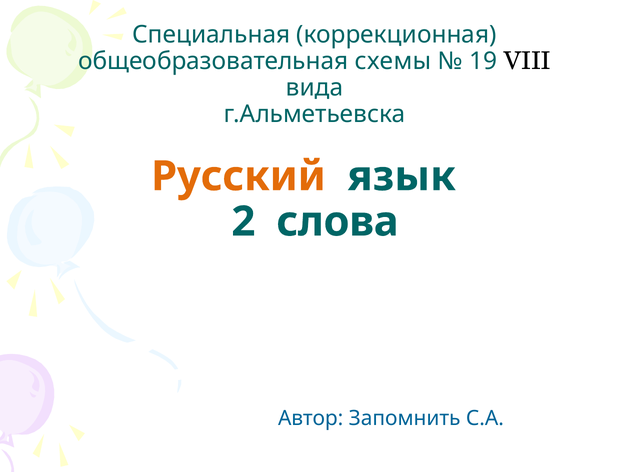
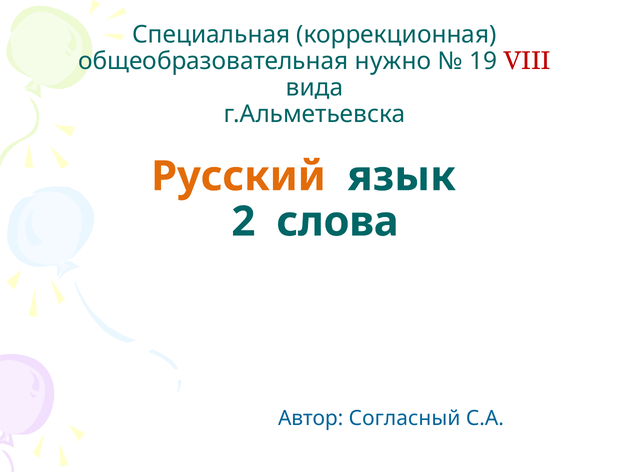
схемы: схемы -> нужно (393, 61)
VIII colour: black -> red (527, 61)
Запомнить: Запомнить -> Согласный (405, 418)
